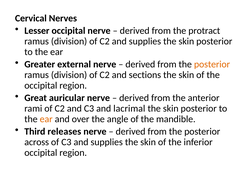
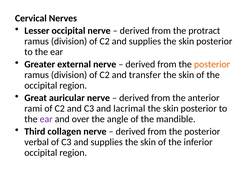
sections: sections -> transfer (145, 75)
ear colour: orange -> purple (46, 119)
releases: releases -> collagen (64, 131)
across: across -> verbal (37, 142)
